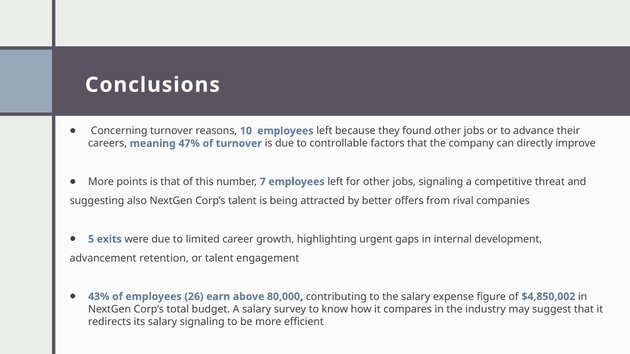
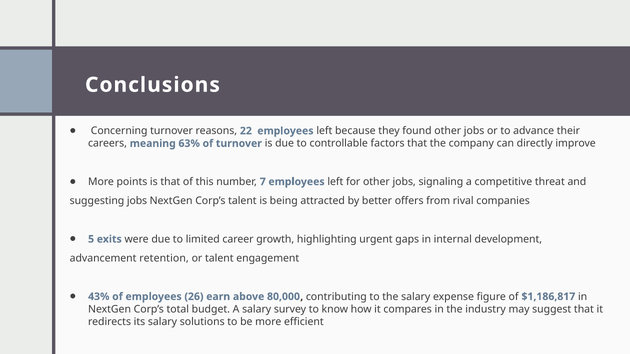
10: 10 -> 22 (246, 131)
47%: 47% -> 63% (189, 144)
suggesting also: also -> jobs (137, 201)
$4,850,002: $4,850,002 -> $1,186,817 (548, 297)
salary signaling: signaling -> solutions (202, 322)
